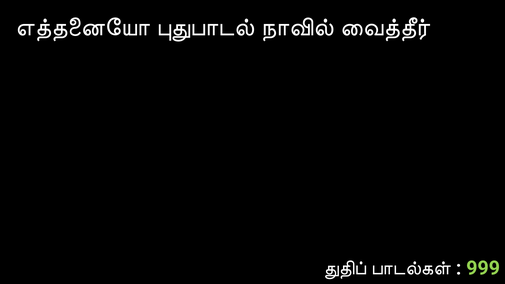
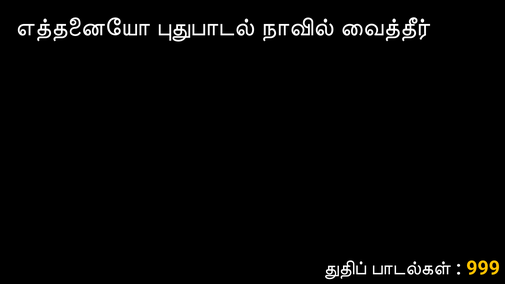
999 colour: light green -> yellow (483, 268)
